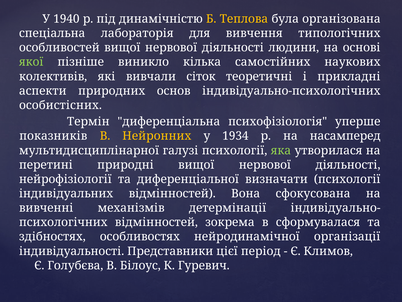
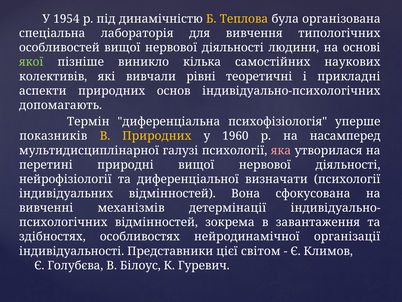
1940: 1940 -> 1954 (66, 19)
сіток: сіток -> рівні (201, 76)
особистісних: особистісних -> допомагають (61, 105)
В Нейронних: Нейронних -> Природних (157, 136)
1934: 1934 -> 1960 (235, 136)
яка colour: light green -> pink (281, 150)
сформувалася: сформувалася -> завантаження (318, 222)
період: період -> світом (261, 251)
